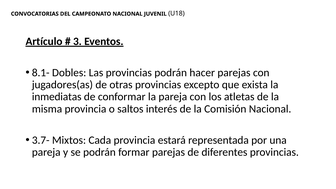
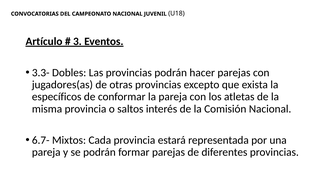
8.1-: 8.1- -> 3.3- (41, 73)
inmediatas: inmediatas -> específicos (57, 97)
3.7-: 3.7- -> 6.7- (41, 140)
